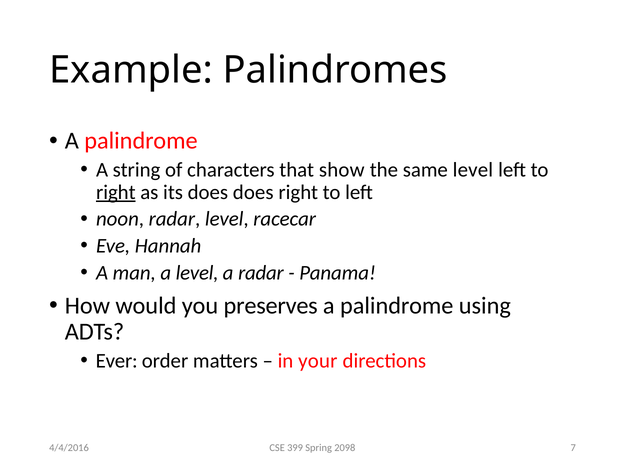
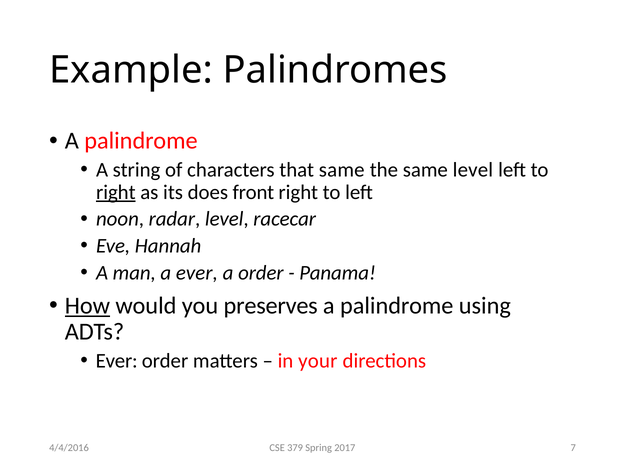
that show: show -> same (342, 170)
does does: does -> front (253, 192)
a level: level -> ever (197, 273)
a radar: radar -> order (261, 273)
How underline: none -> present (87, 306)
399: 399 -> 379 (295, 448)
2098: 2098 -> 2017 (345, 448)
